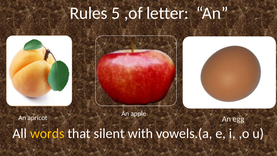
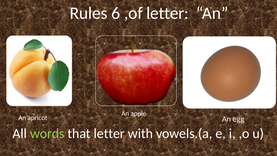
5: 5 -> 6 (116, 13)
words colour: yellow -> light green (47, 133)
that silent: silent -> letter (109, 133)
